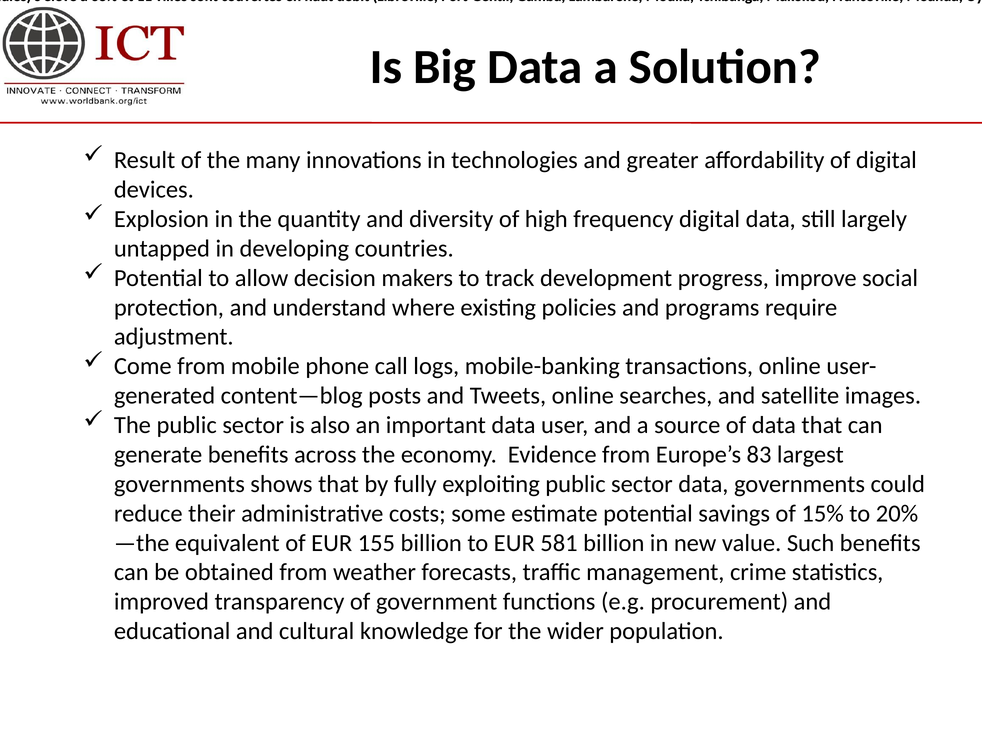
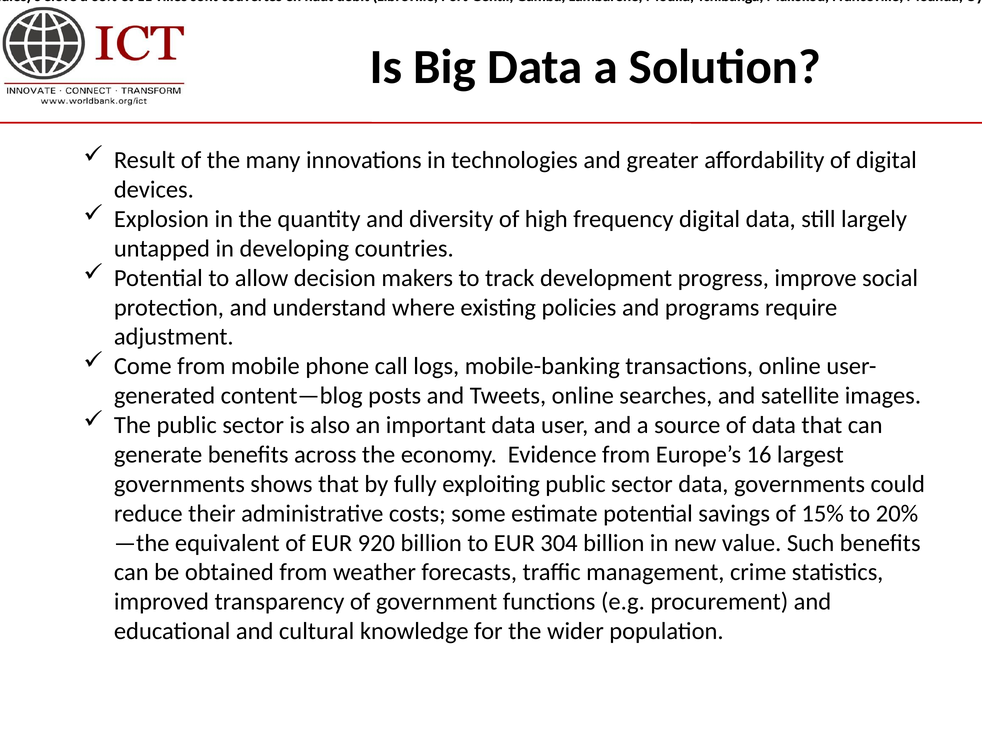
83: 83 -> 16 (759, 455)
155: 155 -> 920 (376, 543)
581: 581 -> 304 (559, 543)
